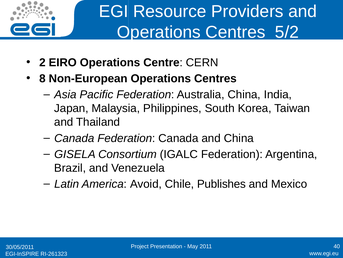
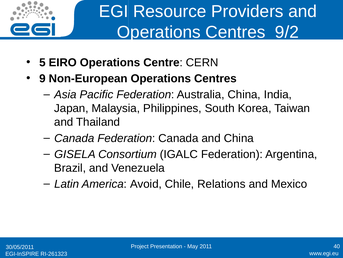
5/2: 5/2 -> 9/2 (287, 32)
2: 2 -> 5 (42, 62)
8: 8 -> 9 (42, 78)
Publishes: Publishes -> Relations (221, 184)
